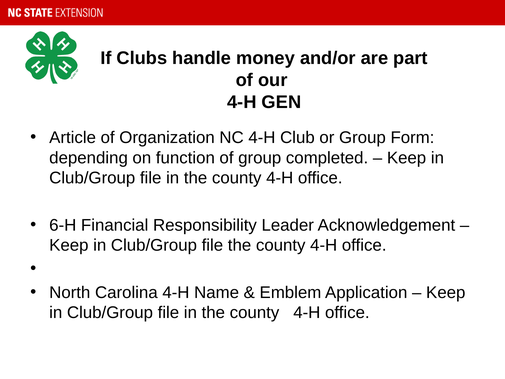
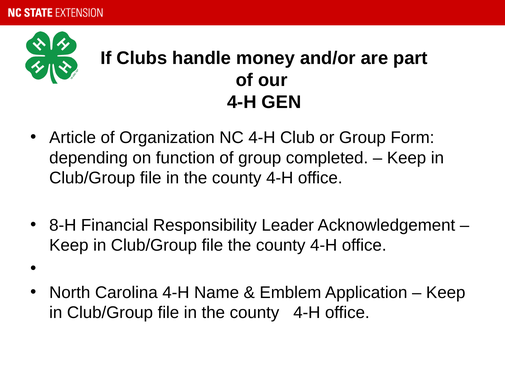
6-H: 6-H -> 8-H (63, 225)
